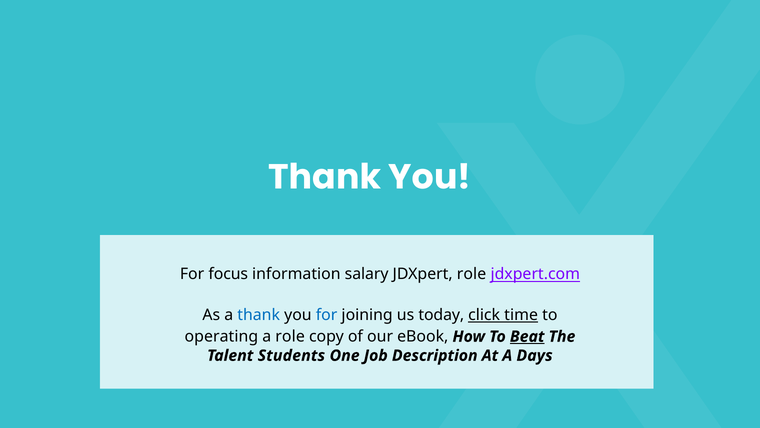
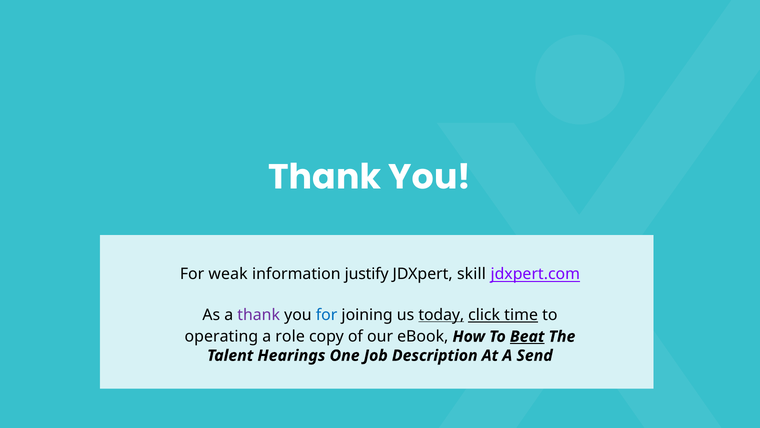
focus: focus -> weak (228, 274)
salary: salary -> justify (367, 274)
JDXpert role: role -> skill (471, 274)
thank colour: blue -> purple (259, 315)
today underline: none -> present (441, 315)
Students: Students -> Hearings (291, 355)
Days: Days -> Send (535, 355)
